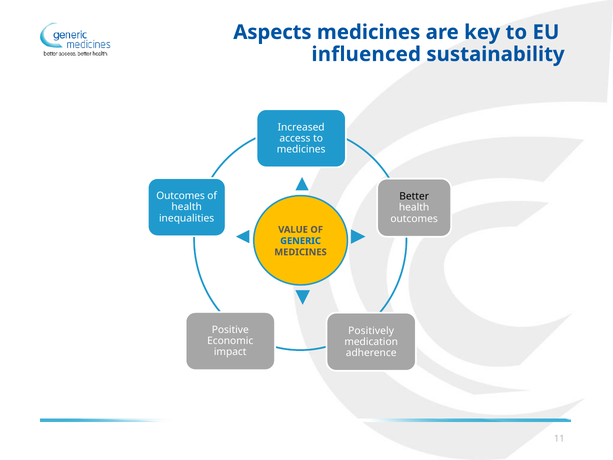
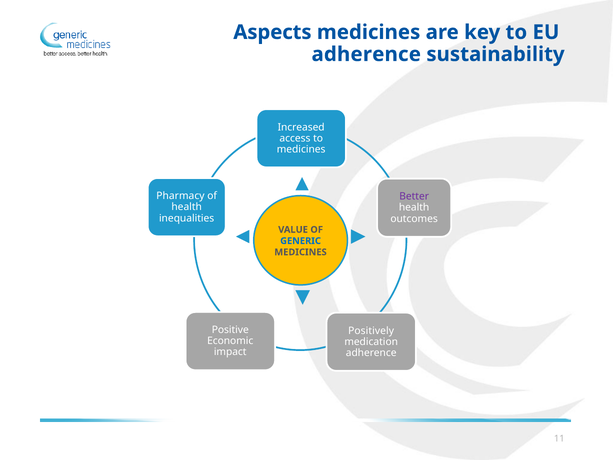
influenced: influenced -> adherence (366, 54)
Outcomes: Outcomes -> Pharmacy (180, 196)
Better colour: black -> purple (414, 196)
